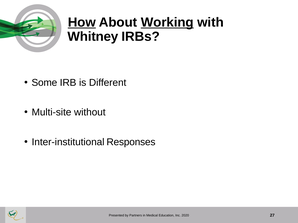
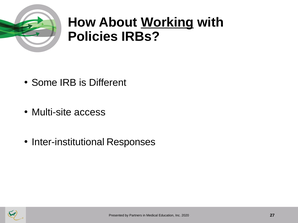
How underline: present -> none (82, 22)
Whitney: Whitney -> Policies (93, 37)
without: without -> access (90, 113)
